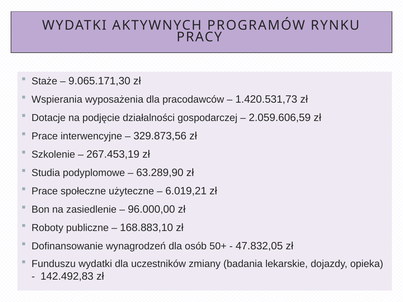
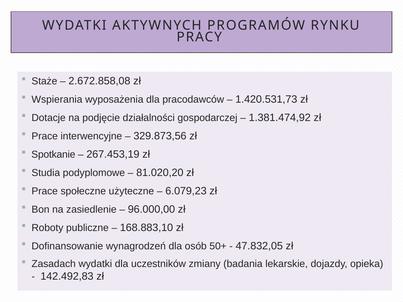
9.065.171,30: 9.065.171,30 -> 2.672.858,08 (99, 81)
2.059.606,59: 2.059.606,59 -> 1.381.474,92 (280, 118)
Szkolenie: Szkolenie -> Spotkanie (53, 155)
63.289,90: 63.289,90 -> 81.020,20 (160, 173)
6.019,21: 6.019,21 -> 6.079,23 (186, 191)
Funduszu: Funduszu -> Zasadach (54, 264)
